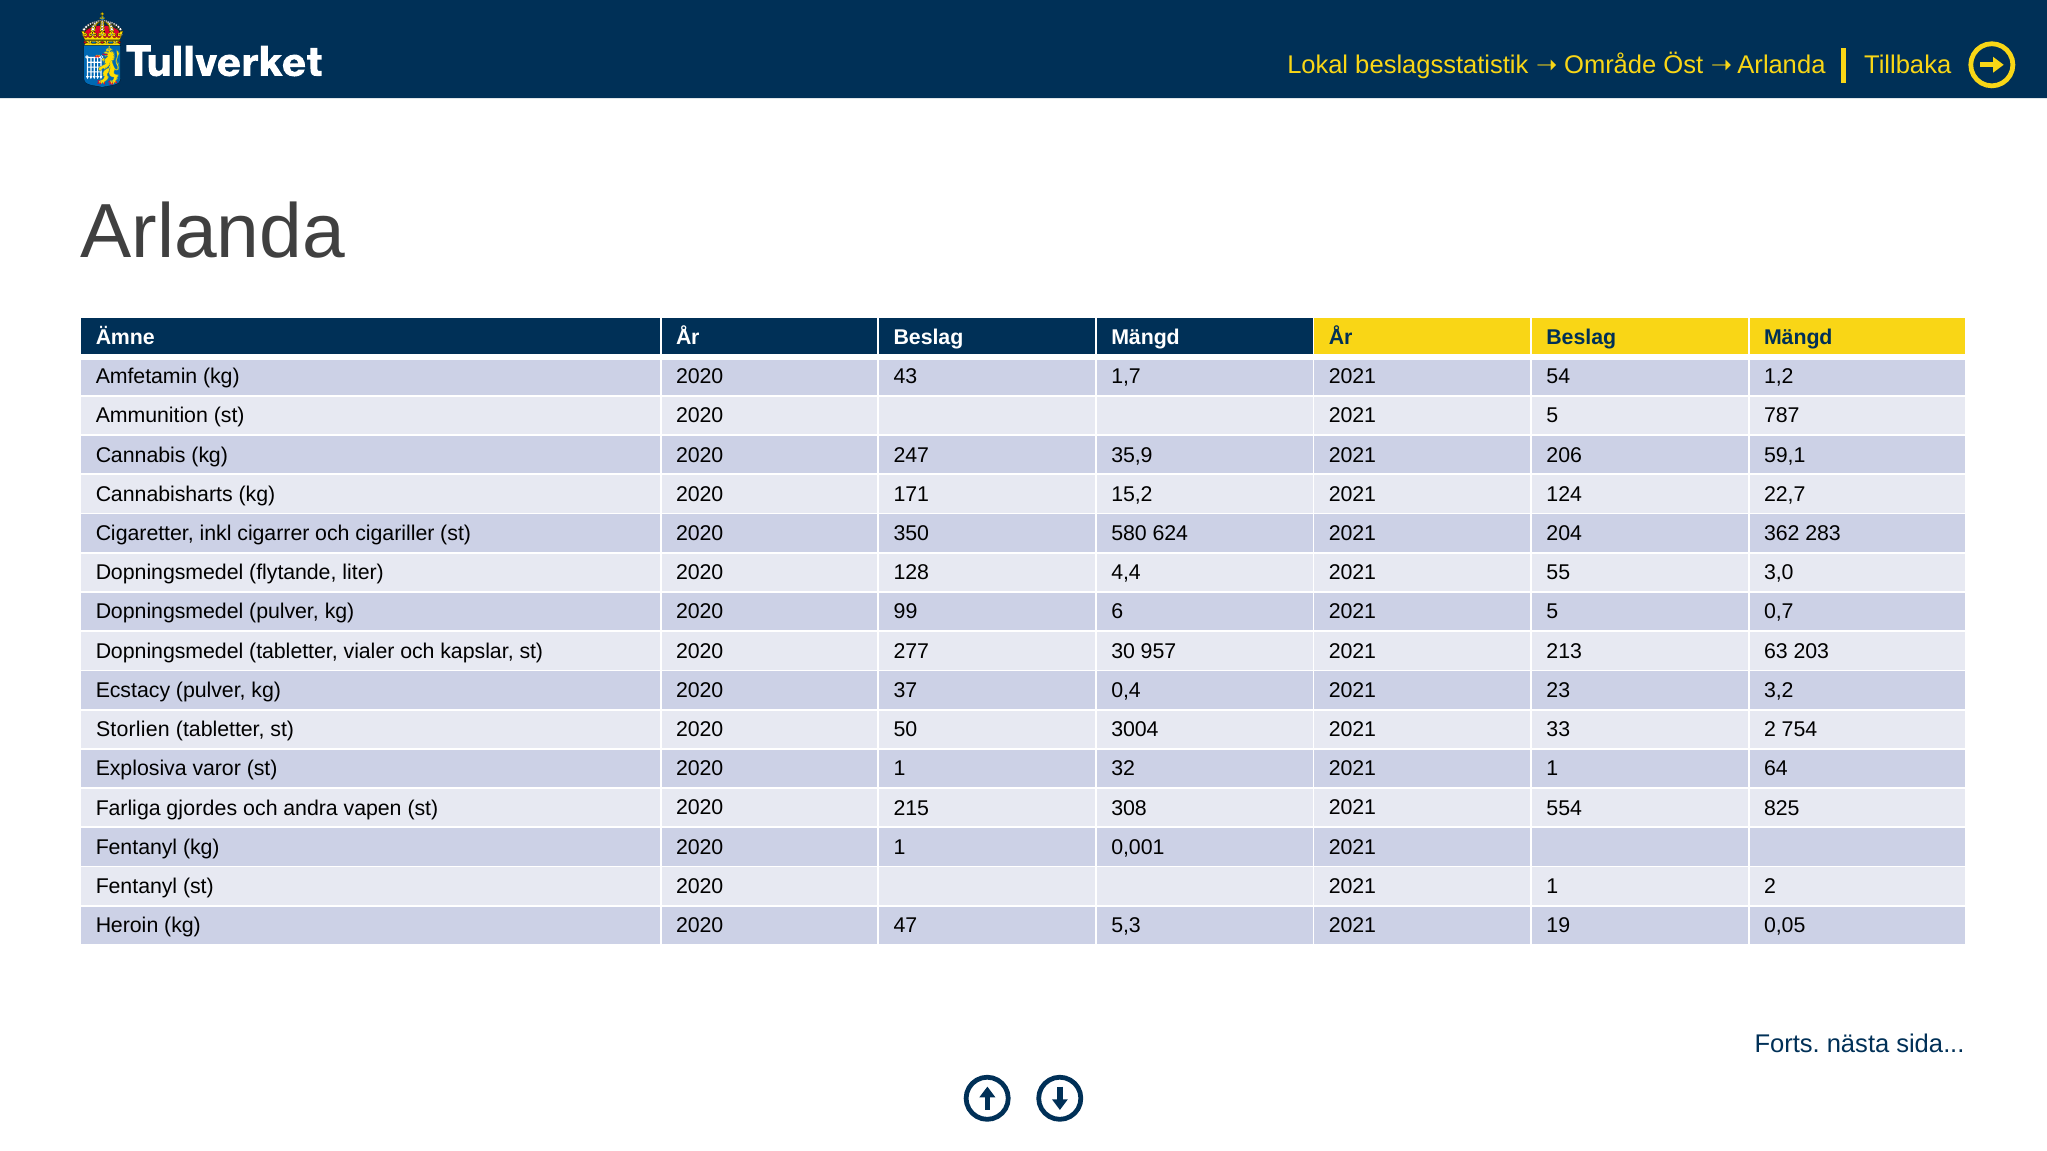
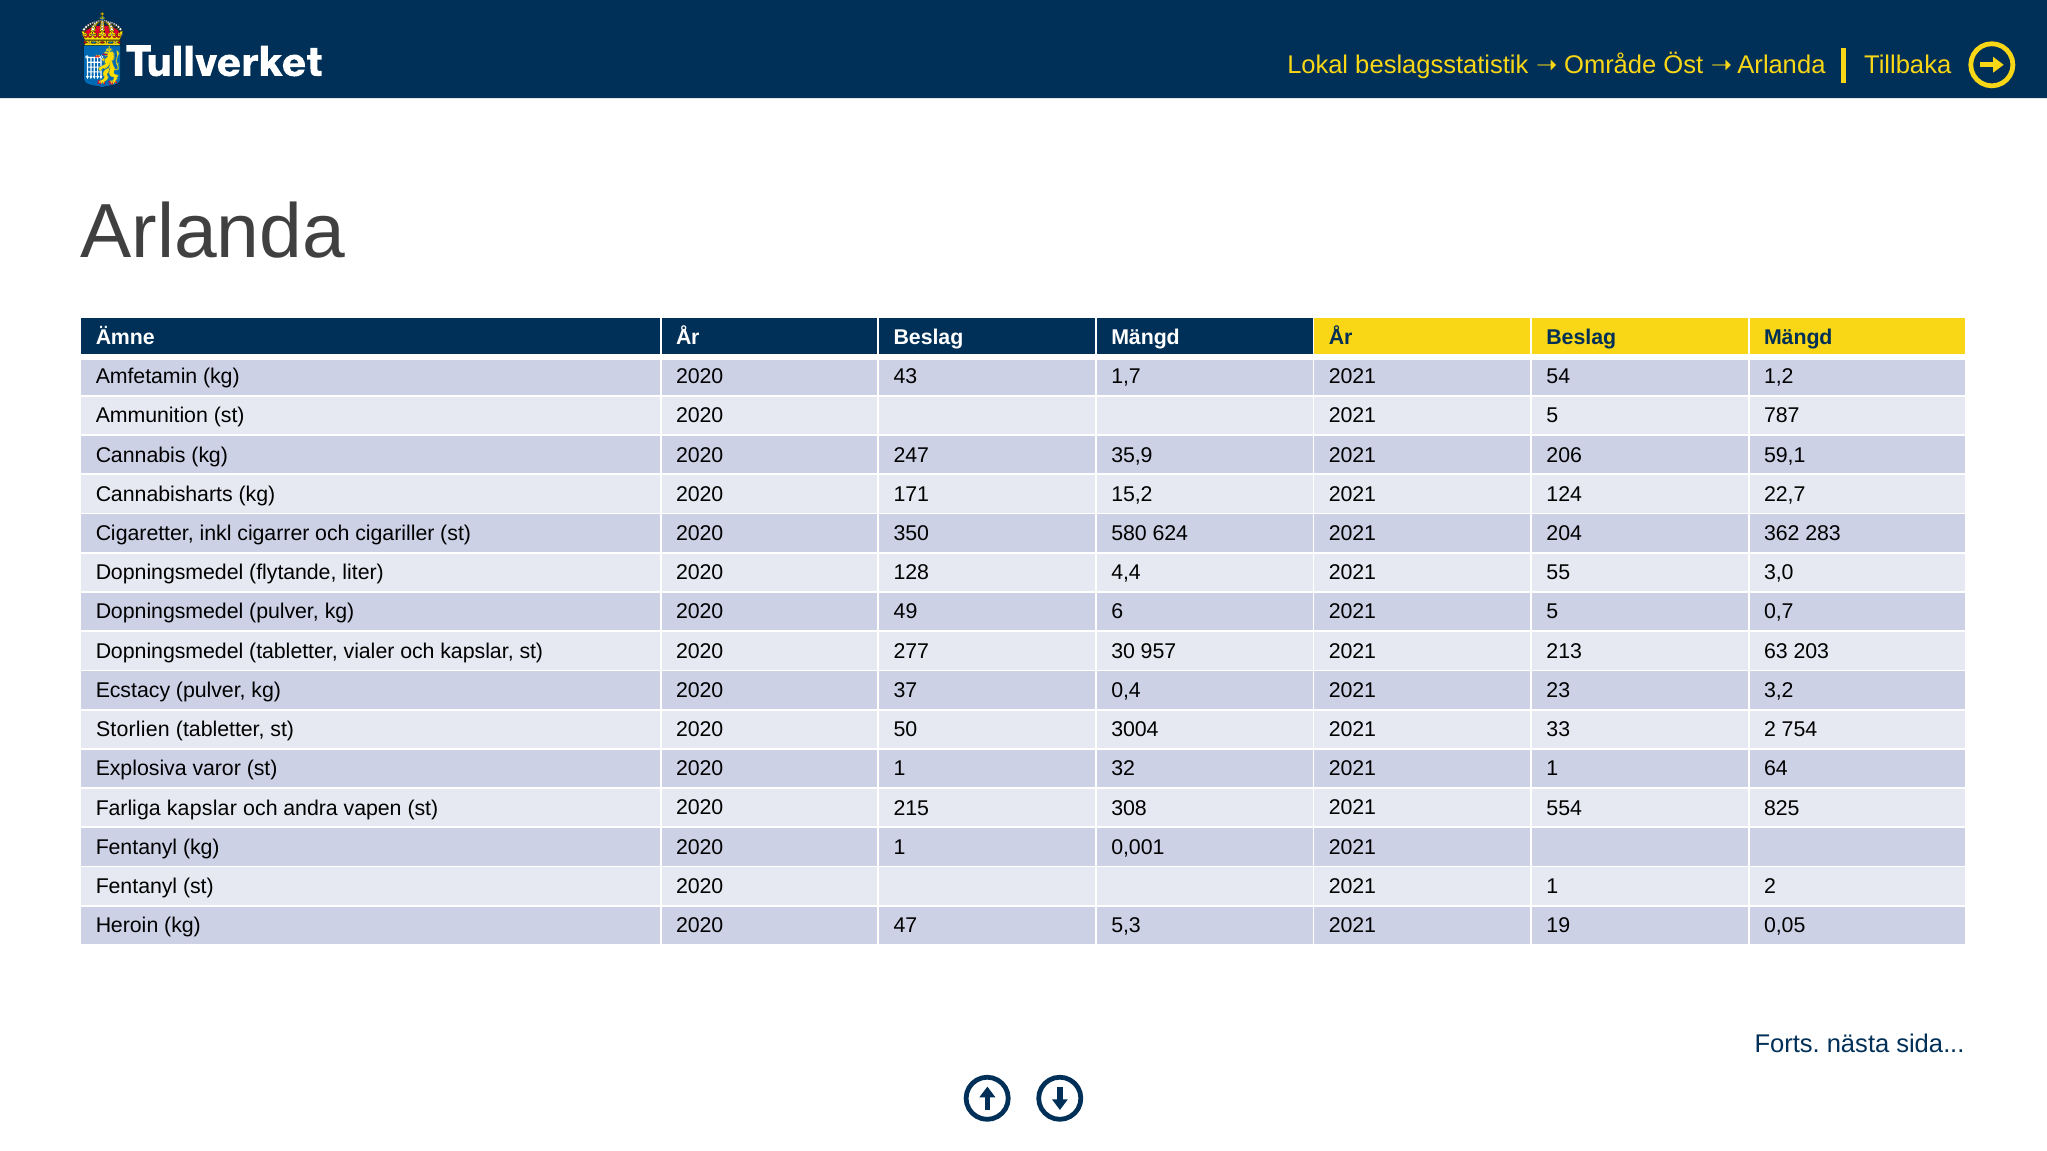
99: 99 -> 49 (906, 612)
Farliga gjordes: gjordes -> kapslar (202, 808)
